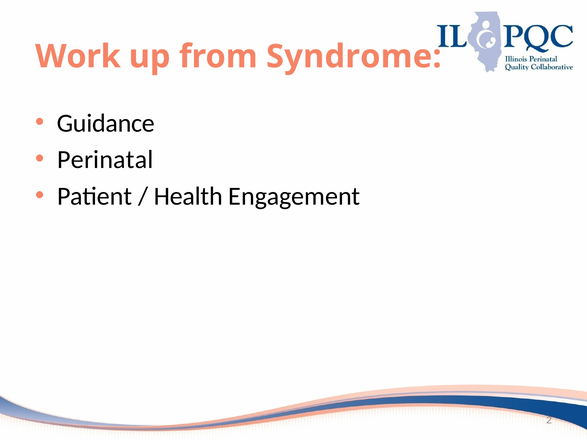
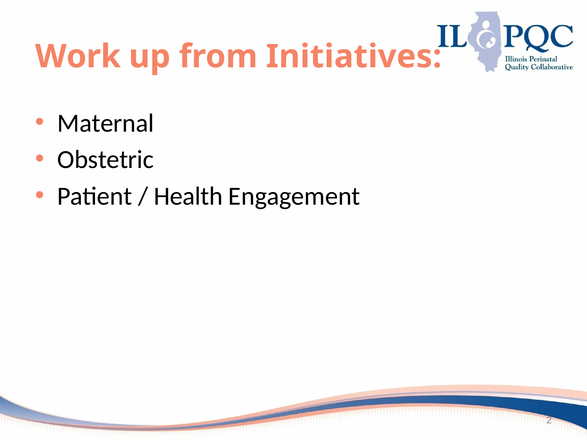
Syndrome: Syndrome -> Initiatives (354, 57)
Guidance: Guidance -> Maternal (106, 123)
Perinatal: Perinatal -> Obstetric (106, 160)
